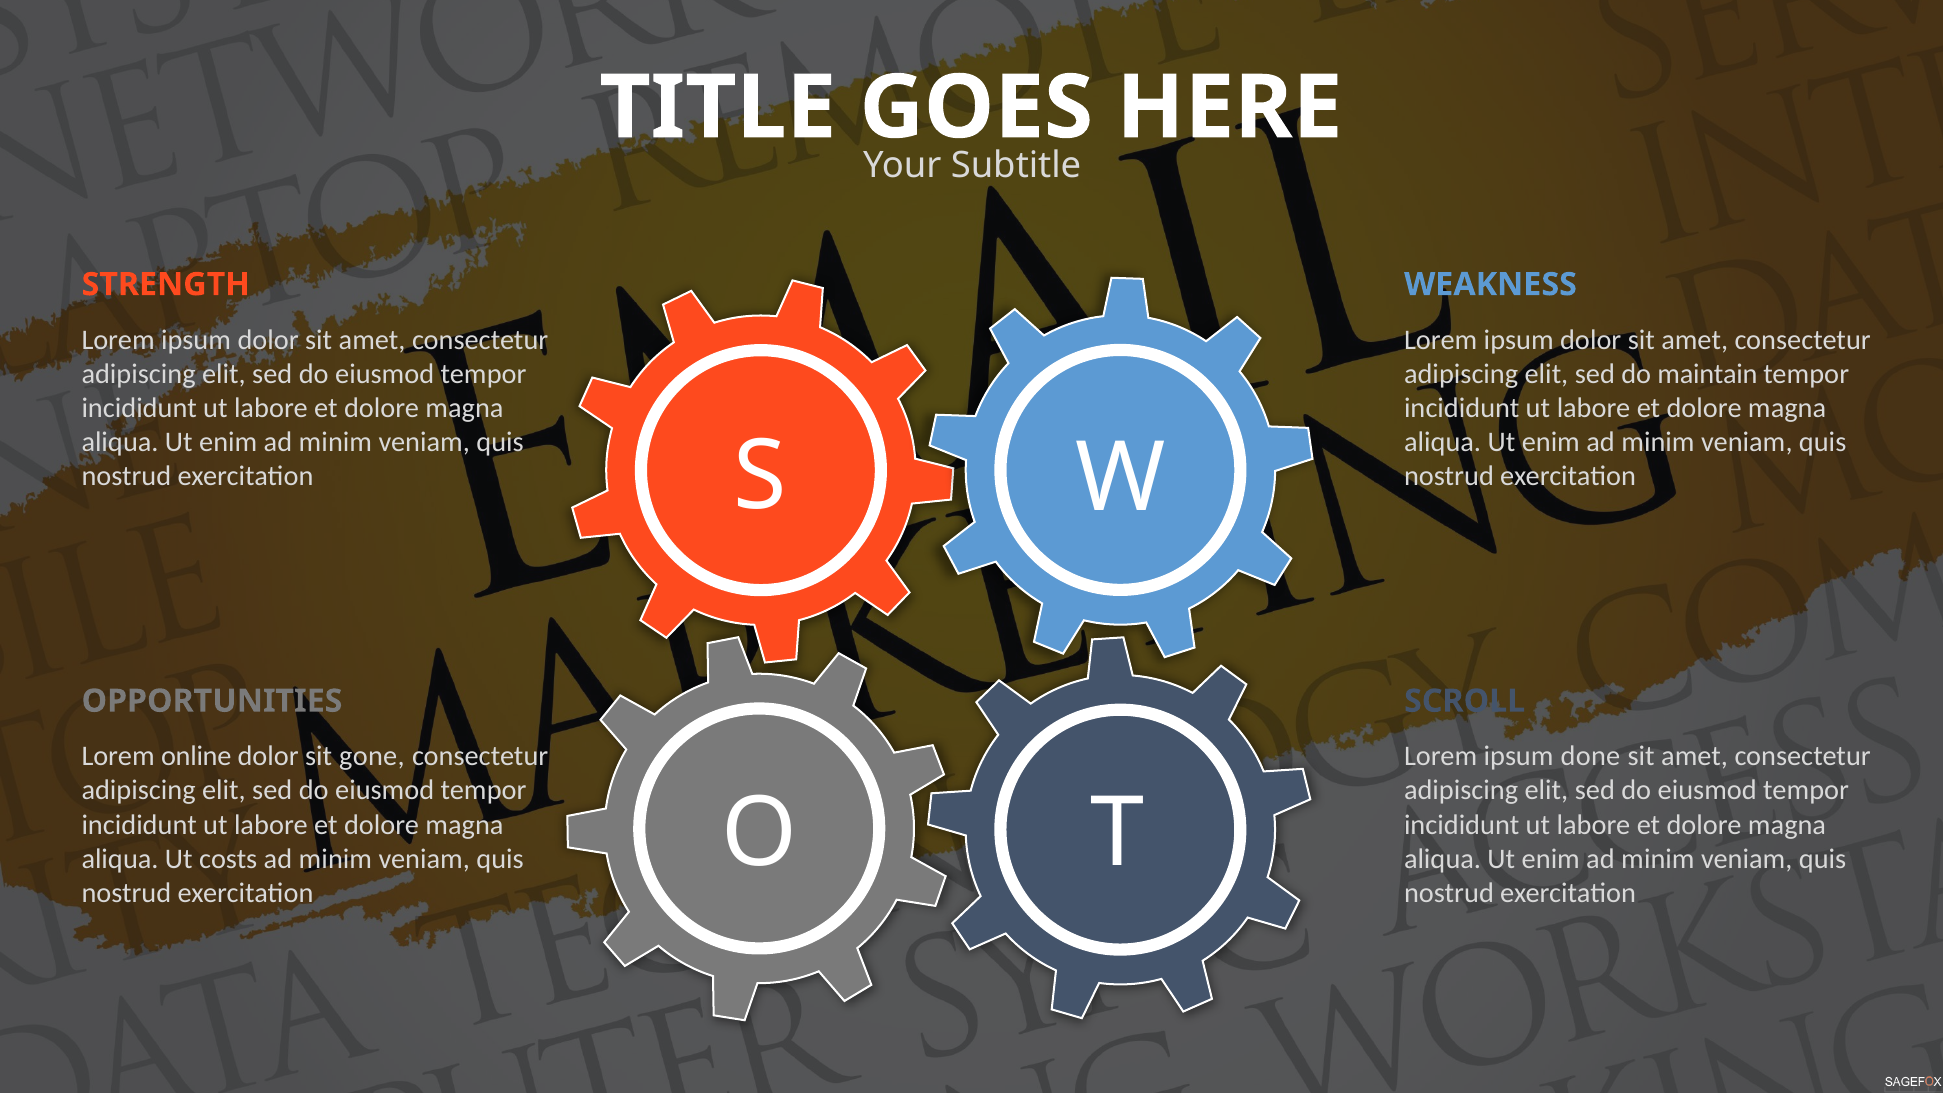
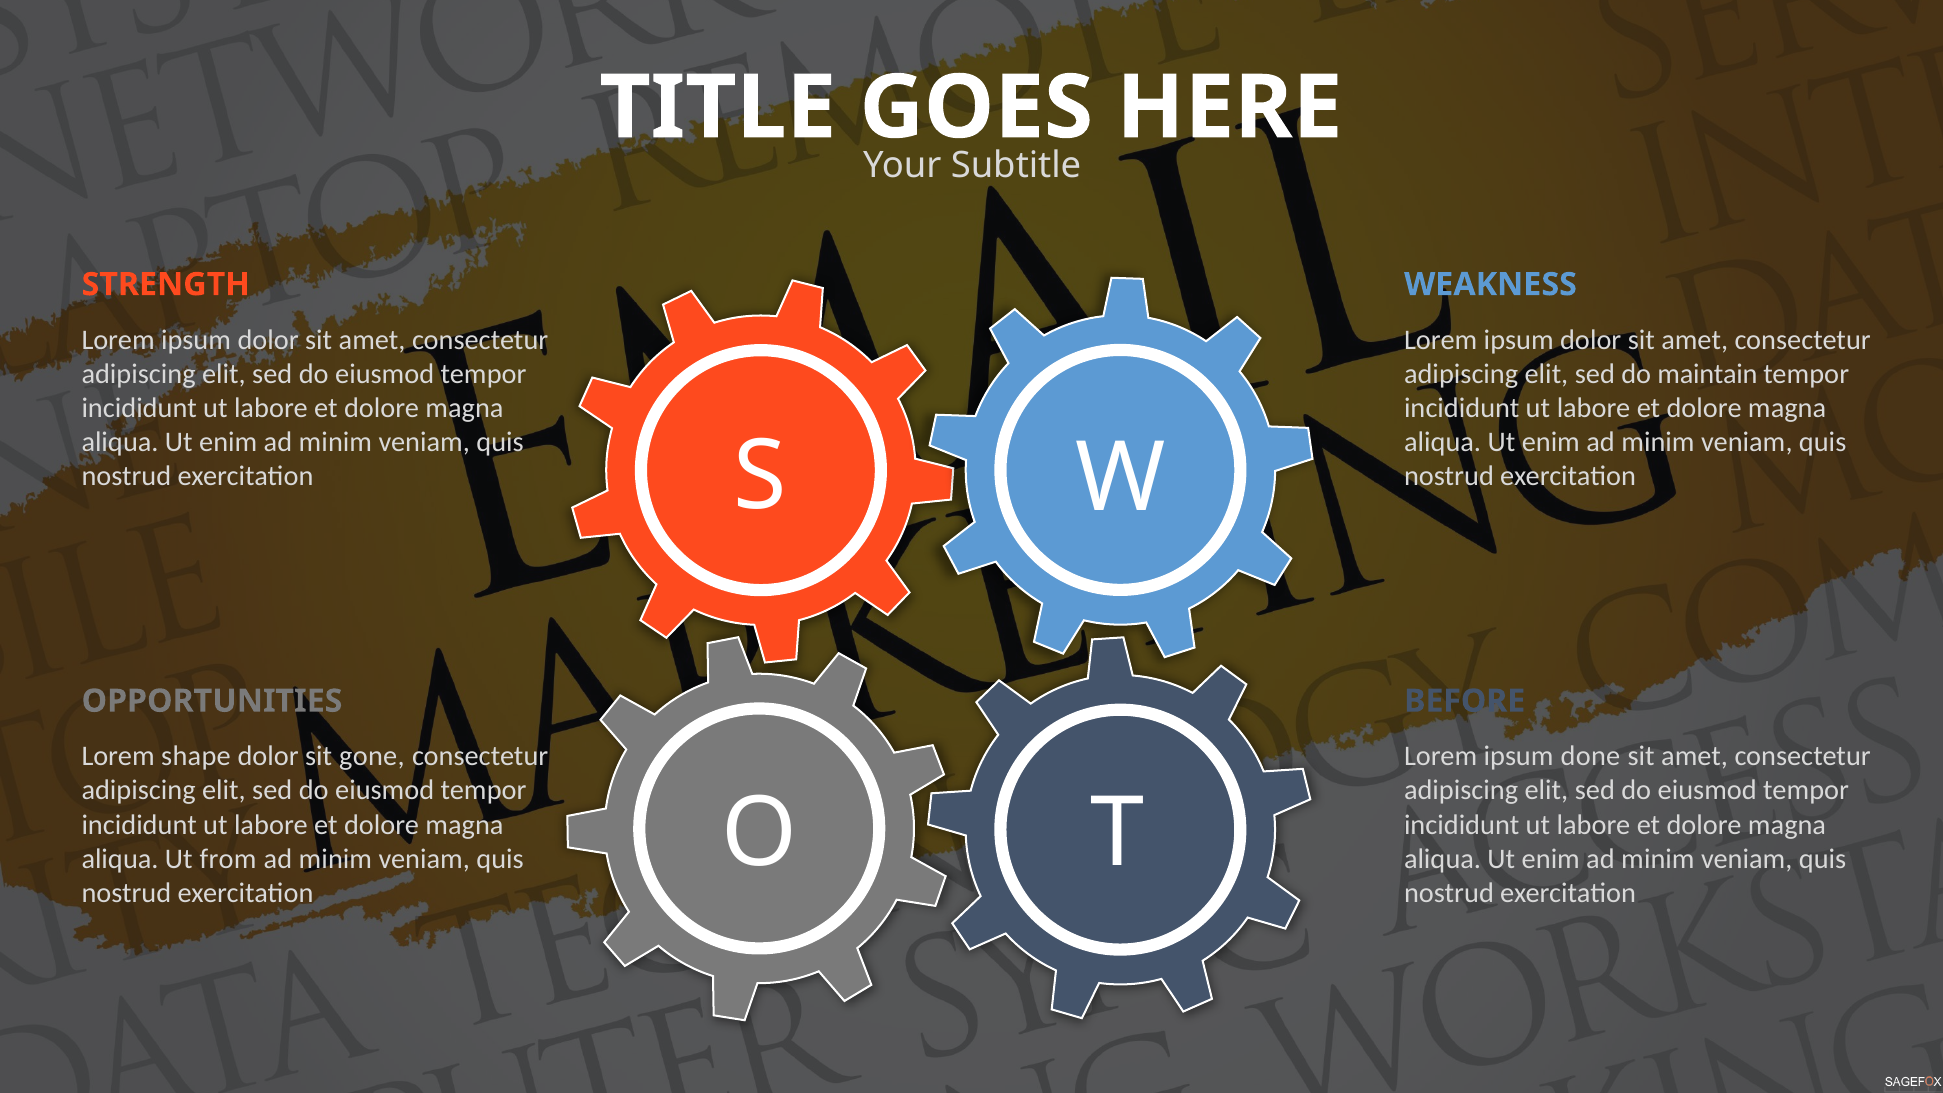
SCROLL: SCROLL -> BEFORE (1465, 701)
online: online -> shape (196, 757)
costs: costs -> from (228, 859)
